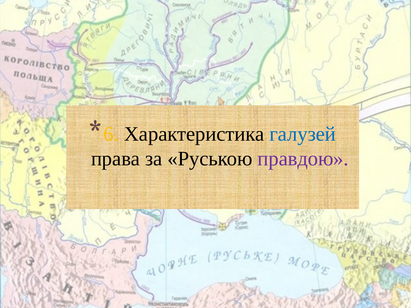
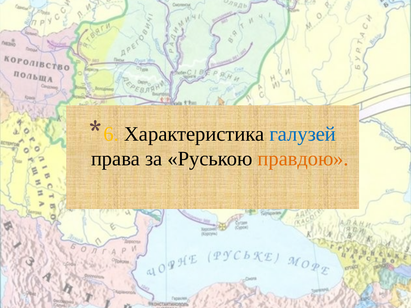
правдою colour: purple -> orange (303, 159)
